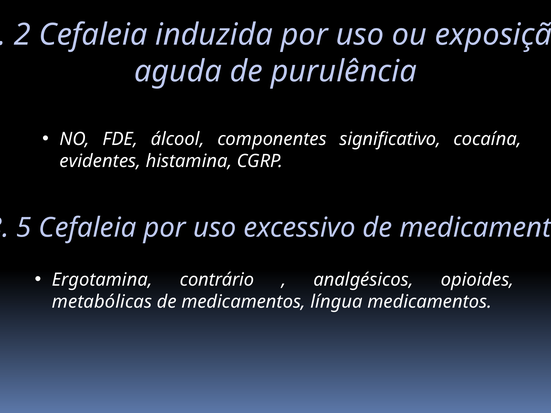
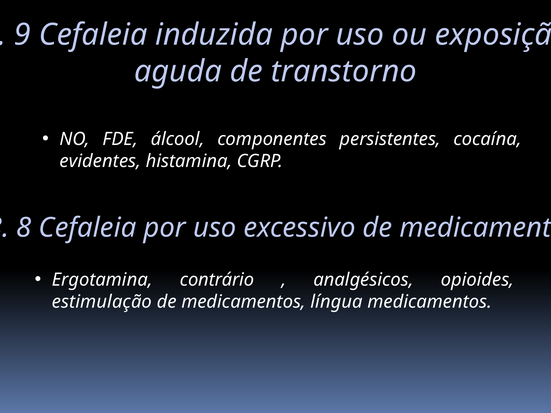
2: 2 -> 9 (22, 35)
purulência: purulência -> transtorno (344, 71)
significativo: significativo -> persistentes (390, 139)
5: 5 -> 8 (24, 228)
metabólicas: metabólicas -> estimulação (102, 302)
